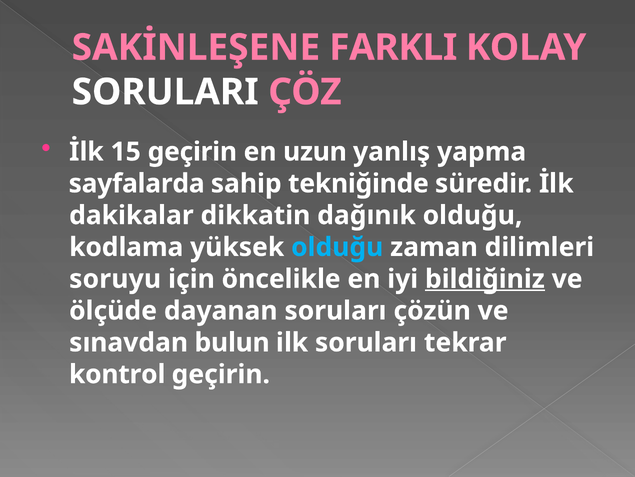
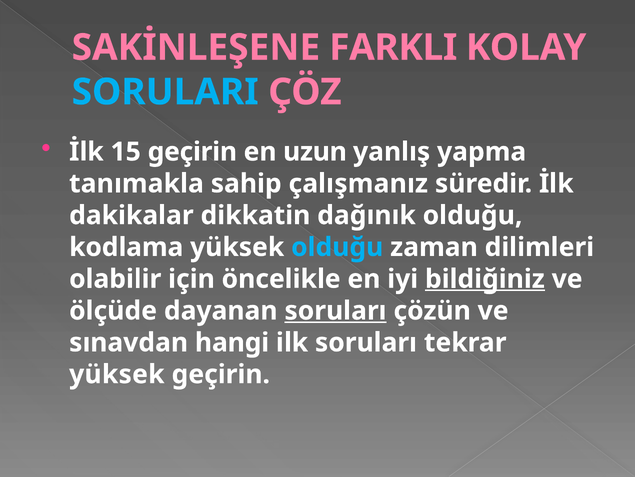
SORULARI colour: white -> light blue (165, 92)
sayfalarda: sayfalarda -> tanımakla (136, 183)
tekniğinde: tekniğinde -> çalışmanız (358, 183)
soruyu: soruyu -> olabilir (115, 279)
soruları underline: none -> present (336, 310)
bulun: bulun -> hangi (232, 342)
kontrol: kontrol -> yüksek (117, 374)
